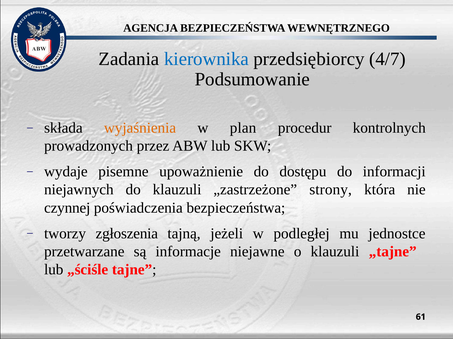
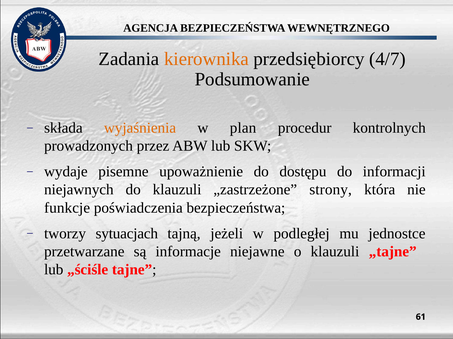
kierownika colour: blue -> orange (206, 59)
czynnej: czynnej -> funkcje (67, 208)
zgłoszenia: zgłoszenia -> sytuacjach (127, 234)
